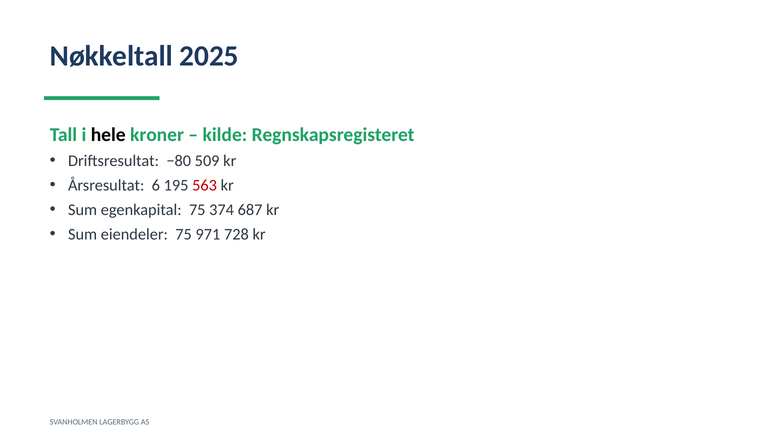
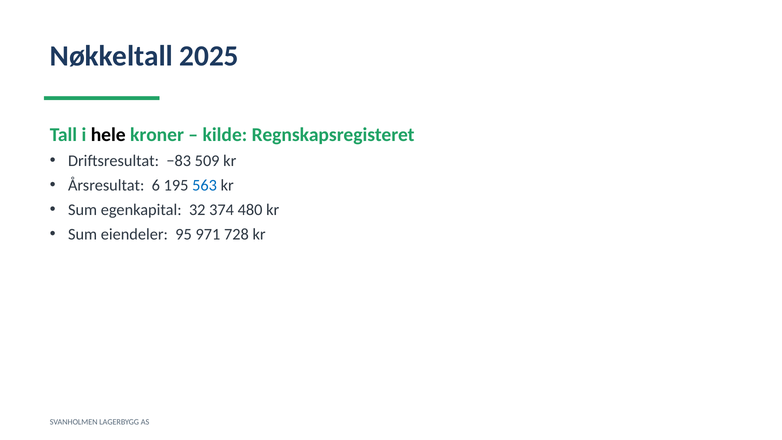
−80: −80 -> −83 (179, 161)
563 colour: red -> blue (205, 185)
egenkapital 75: 75 -> 32 (197, 210)
687: 687 -> 480 (250, 210)
eiendeler 75: 75 -> 95 (184, 234)
